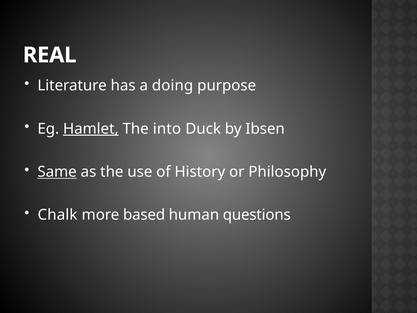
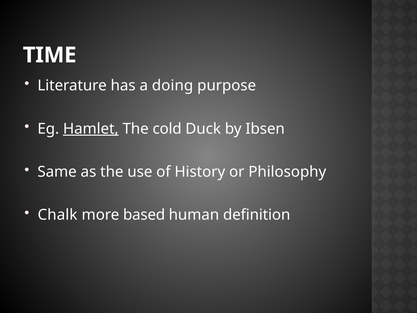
REAL: REAL -> TIME (50, 55)
into: into -> cold (167, 129)
Same underline: present -> none (57, 172)
questions: questions -> definition (257, 215)
